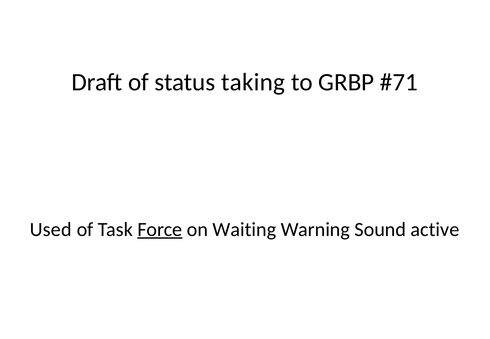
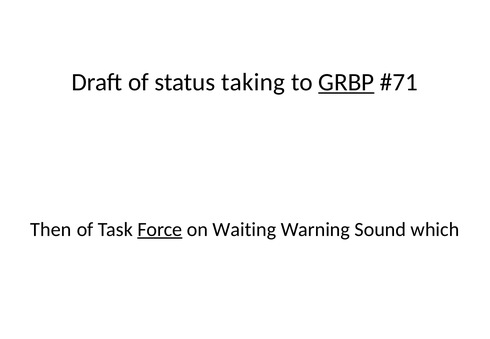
GRBP underline: none -> present (346, 82)
Used: Used -> Then (51, 230)
active: active -> which (435, 230)
